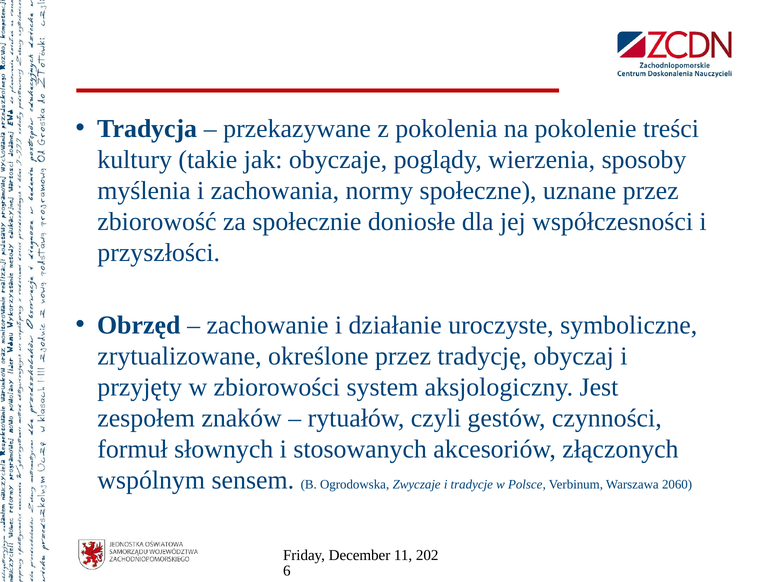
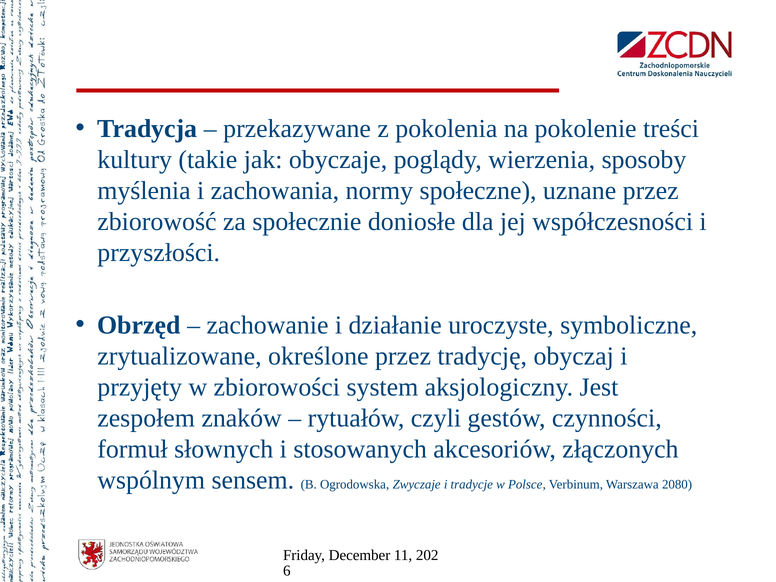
2060: 2060 -> 2080 (677, 485)
